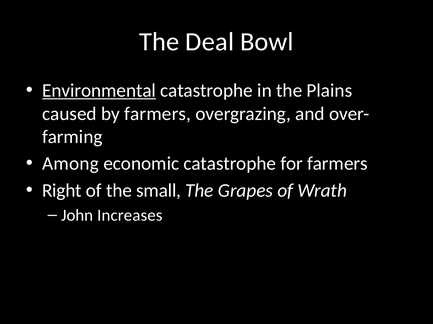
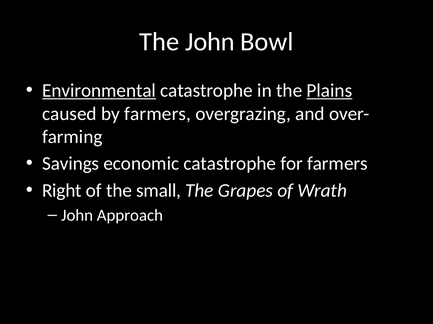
The Deal: Deal -> John (210, 42)
Plains underline: none -> present (329, 91)
Among: Among -> Savings (71, 164)
Increases: Increases -> Approach (130, 216)
